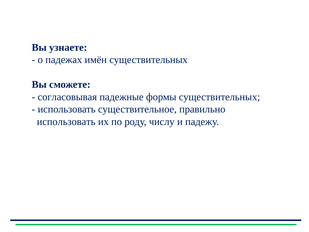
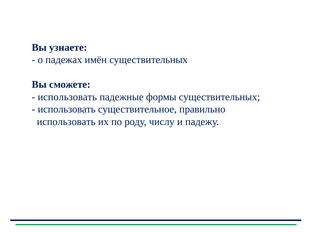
согласовывая: согласовывая -> использовать (67, 97)
